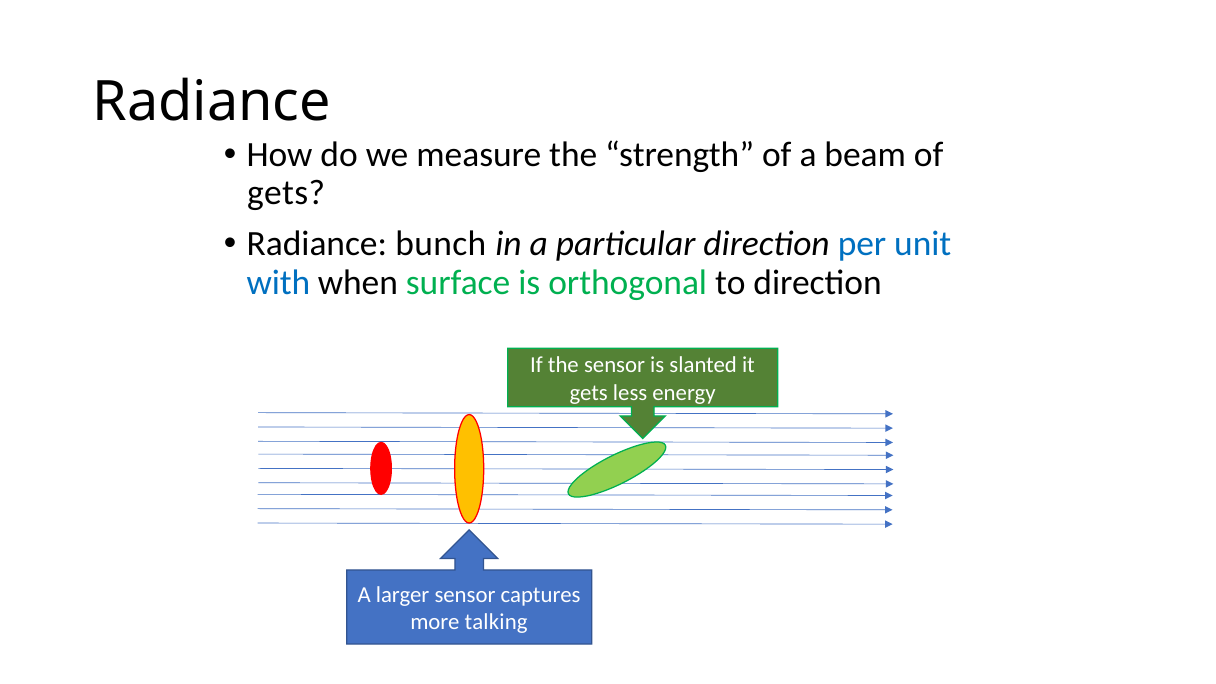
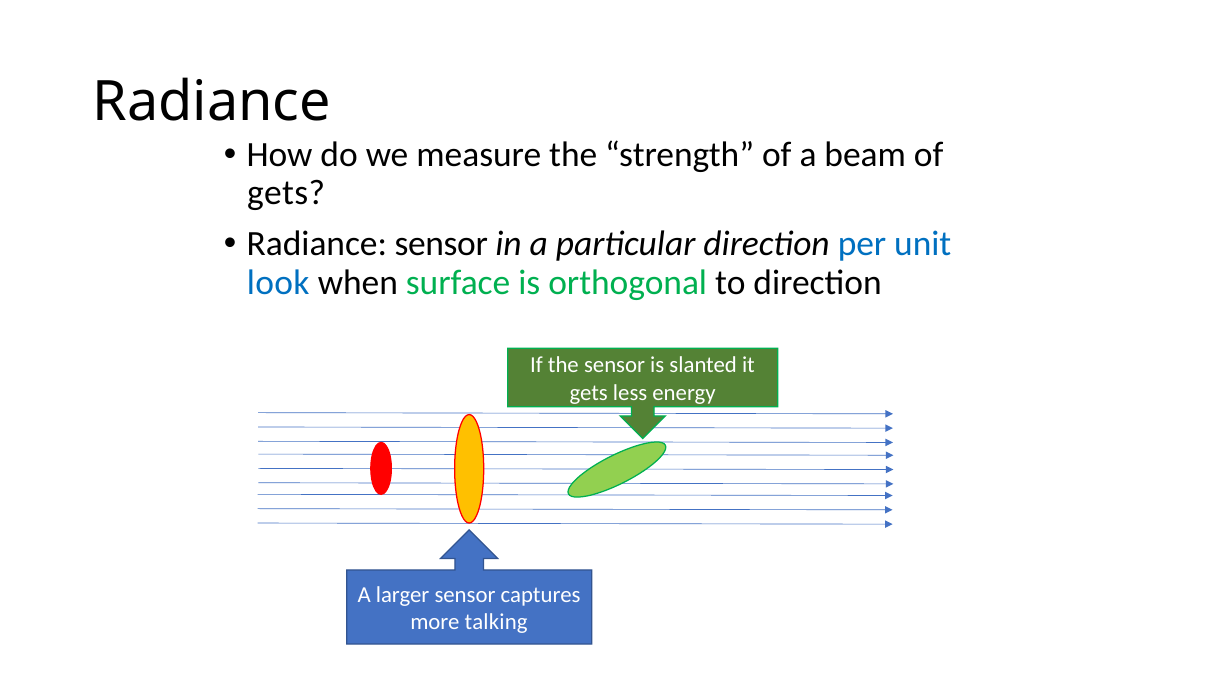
Radiance bunch: bunch -> sensor (441, 244)
with: with -> look (278, 282)
